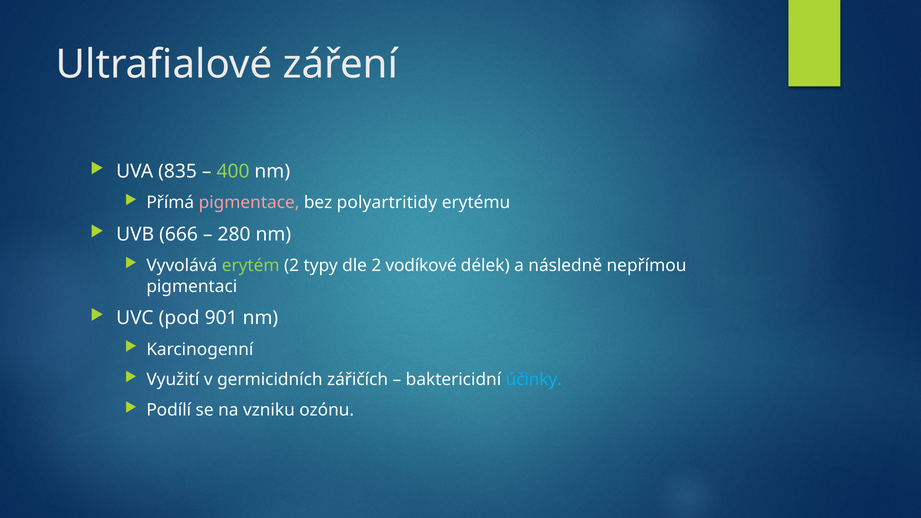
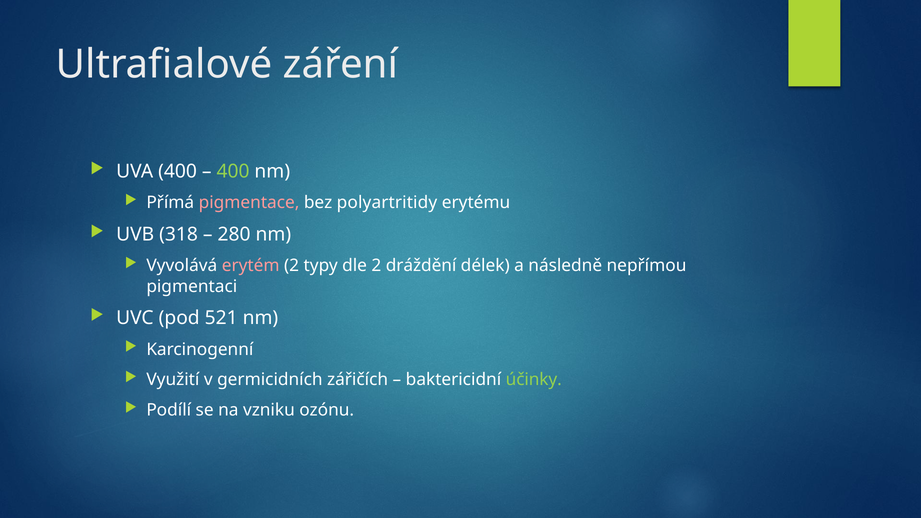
UVA 835: 835 -> 400 (178, 171)
666: 666 -> 318 (179, 234)
erytém colour: light green -> pink (251, 266)
vodíkové: vodíkové -> dráždění (421, 266)
901: 901 -> 521 (221, 318)
účinky colour: light blue -> light green (534, 380)
